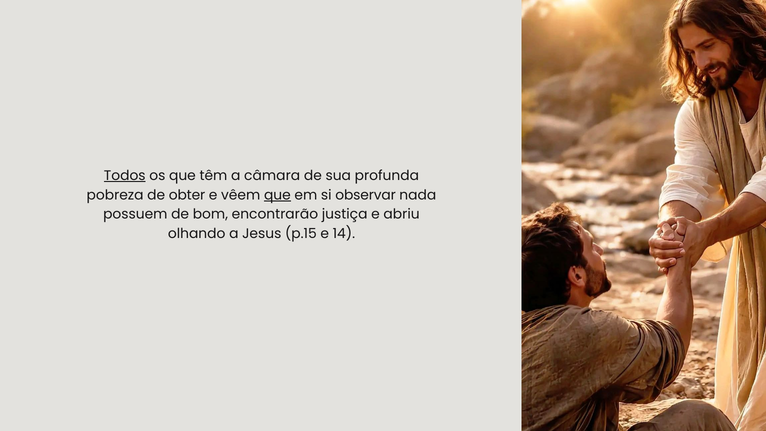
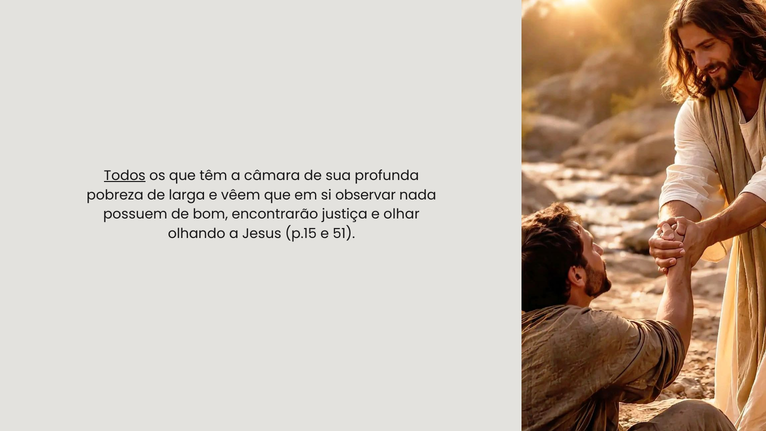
obter: obter -> larga (187, 195)
que underline: present -> none (277, 195)
abriu: abriu -> olhar (402, 214)
14: 14 -> 51 (344, 234)
